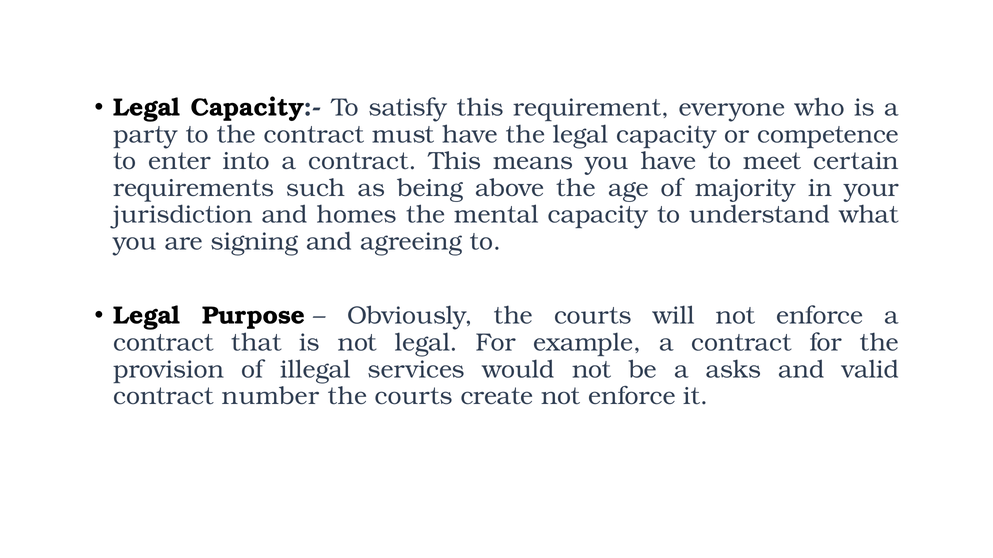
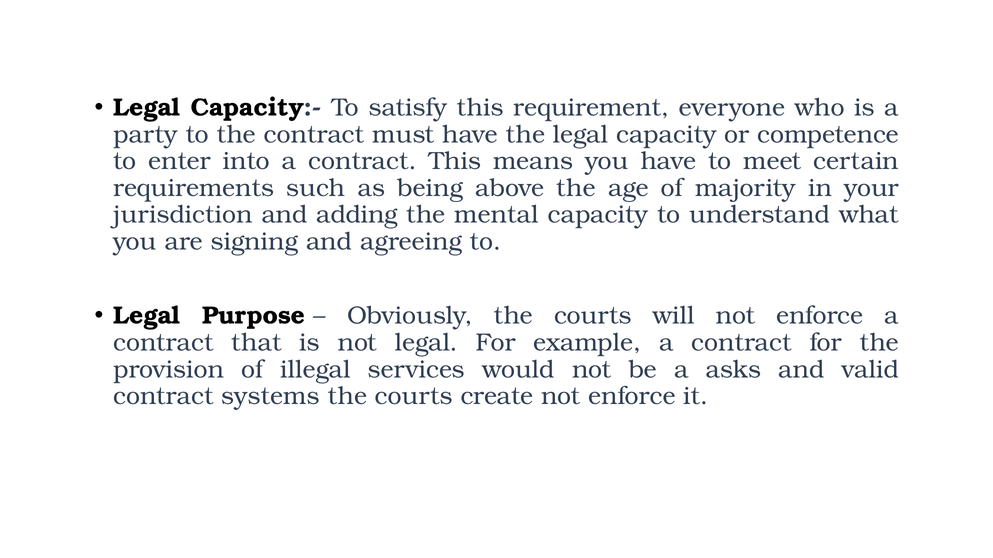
homes: homes -> adding (357, 215)
number: number -> systems (271, 397)
